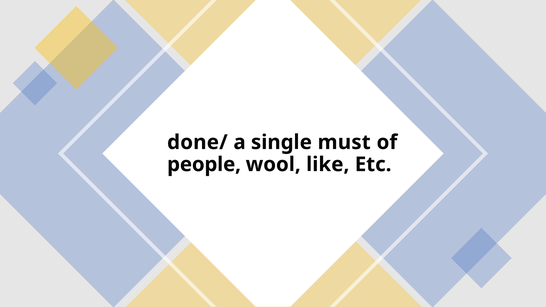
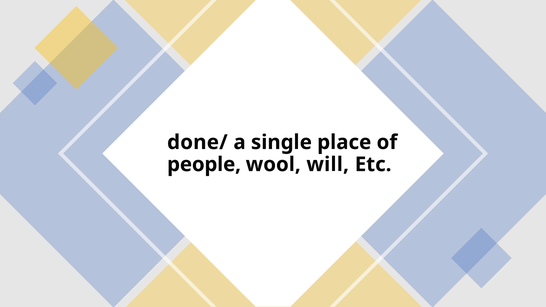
must: must -> place (344, 142)
like: like -> will (328, 164)
